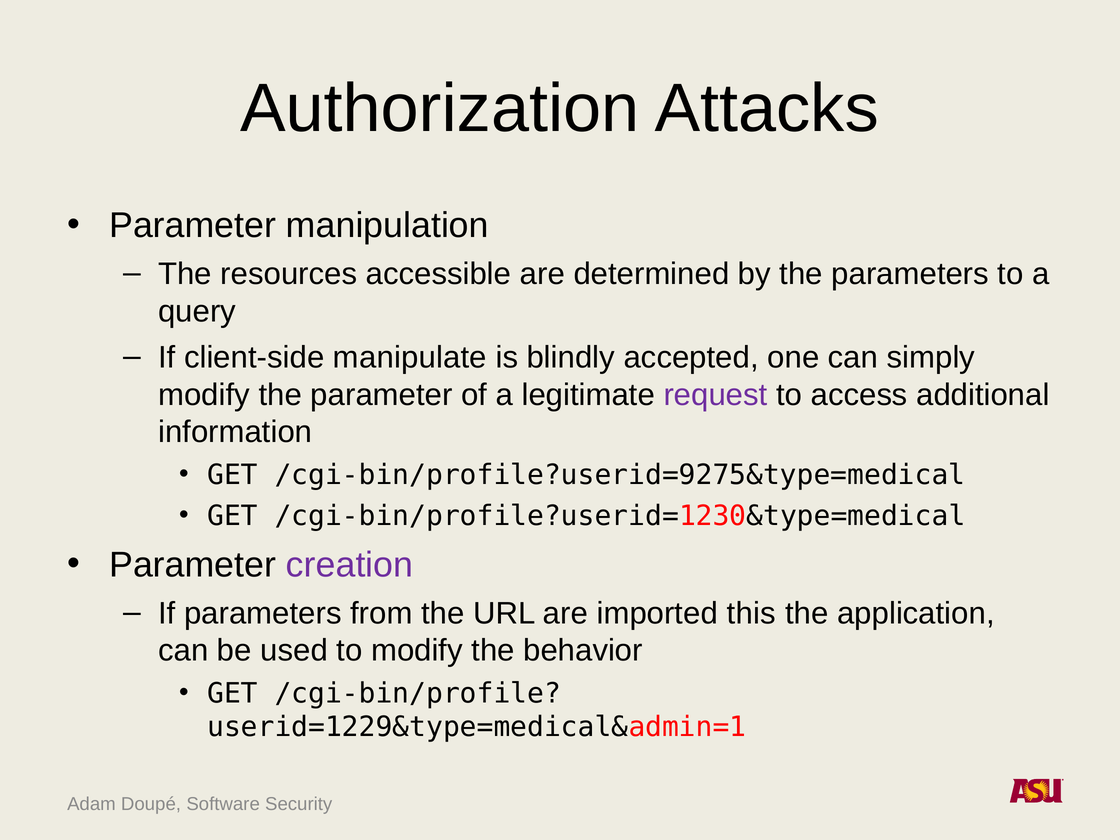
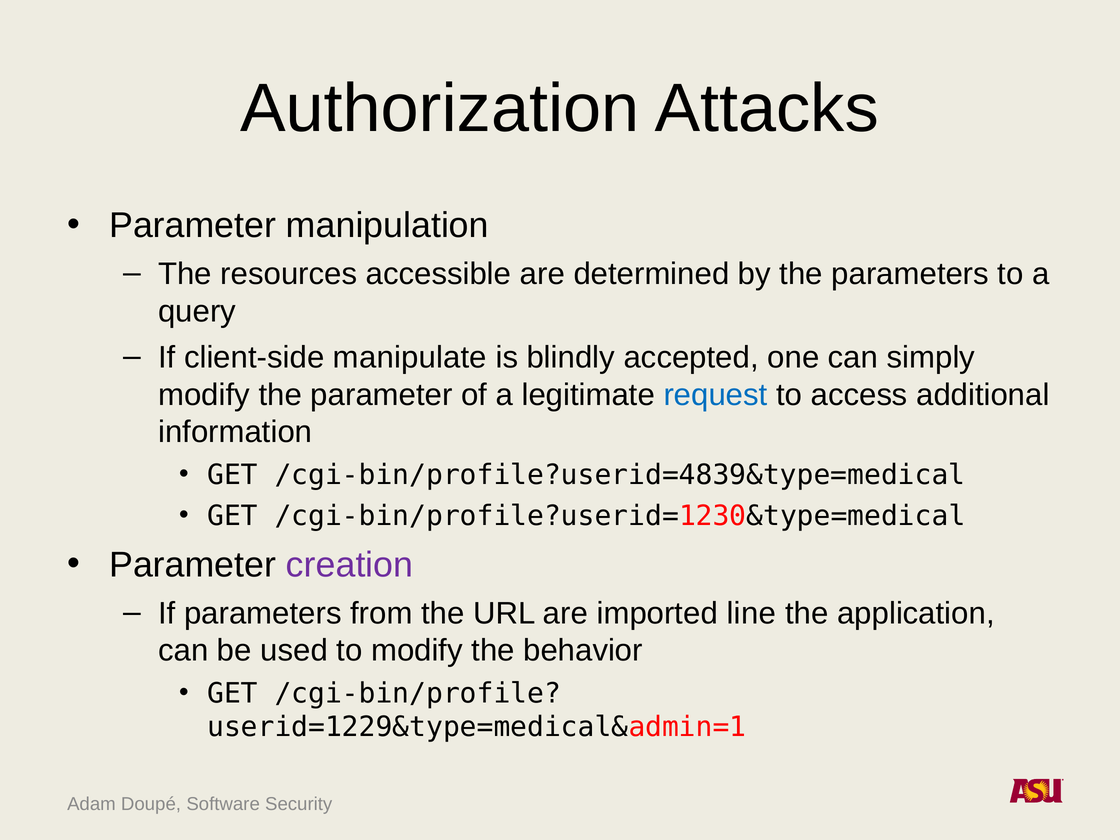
request colour: purple -> blue (715, 395)
/cgi-bin/profile?userid=9275&type=medical: /cgi-bin/profile?userid=9275&type=medical -> /cgi-bin/profile?userid=4839&type=medical (620, 475)
this: this -> line (751, 613)
